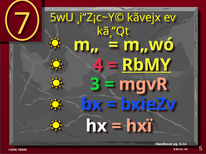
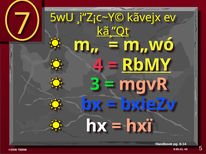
kã¸”Qt underline: none -> present (113, 31)
